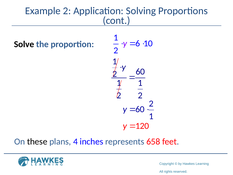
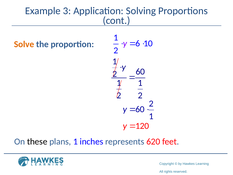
Example 2: 2 -> 3 (67, 11)
Solve colour: black -> orange (24, 44)
plans 4: 4 -> 1 (75, 141)
658: 658 -> 620 (153, 141)
